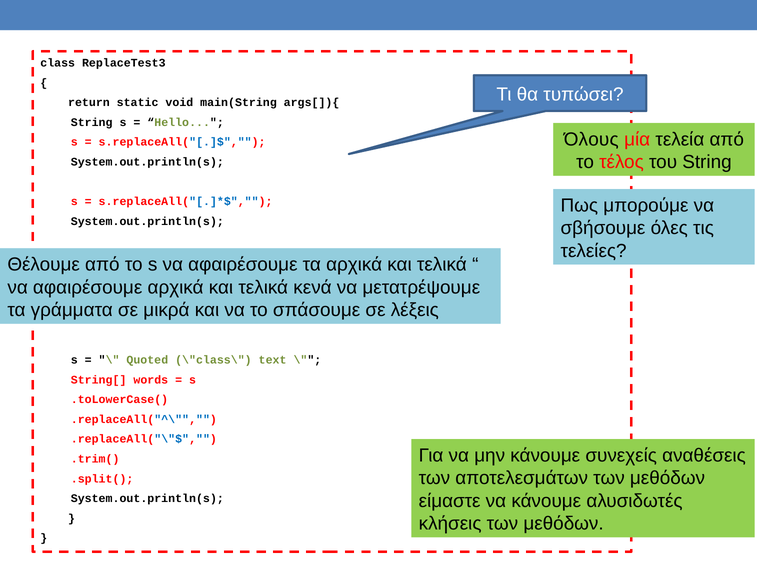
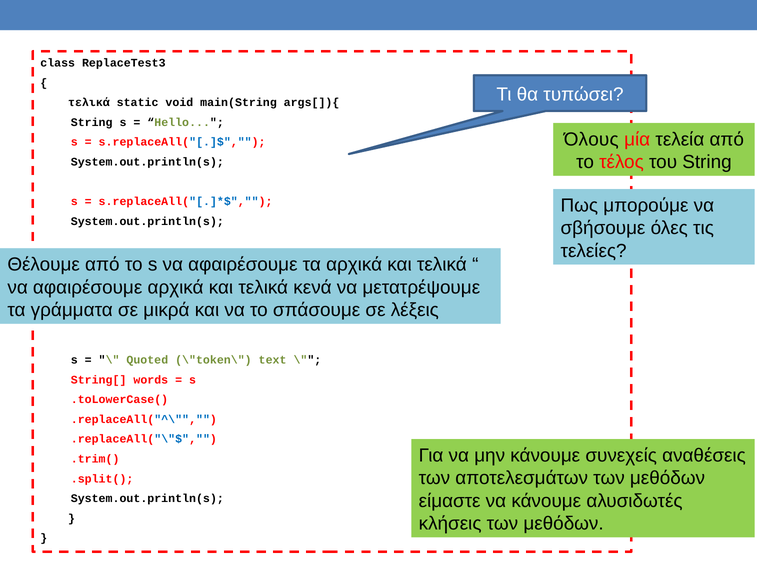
return: return -> τελικά (89, 102)
\"class\: \"class\ -> \"token\ (213, 360)
